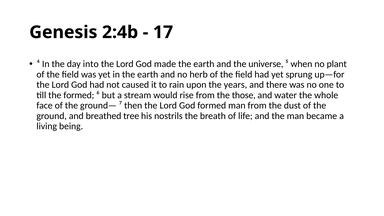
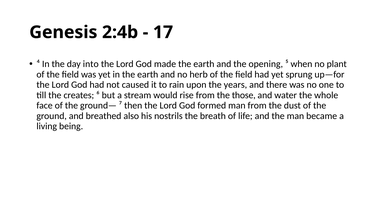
universe: universe -> opening (266, 64)
the formed: formed -> creates (79, 95)
tree: tree -> also (131, 116)
